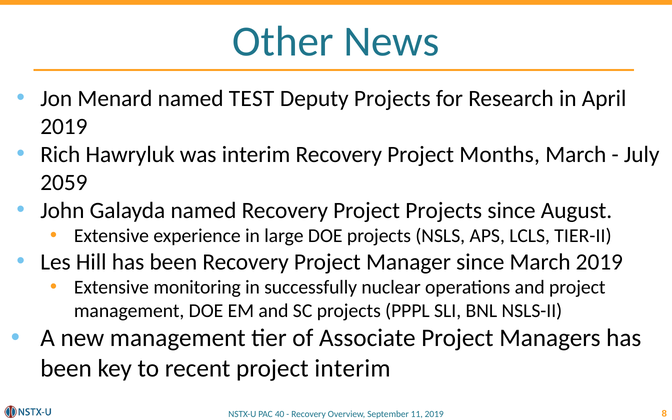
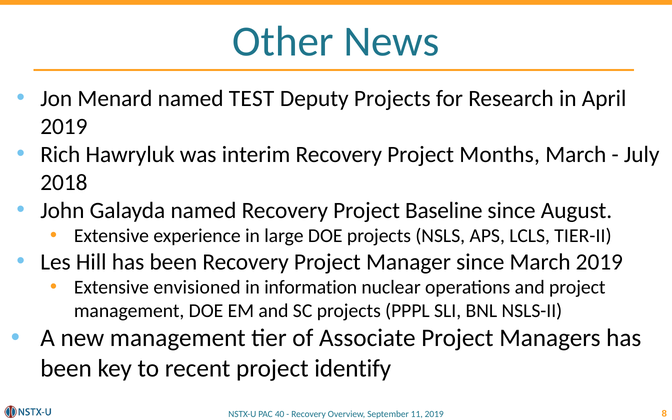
2059: 2059 -> 2018 (64, 182)
Project Projects: Projects -> Baseline (444, 210)
monitoring: monitoring -> envisioned (197, 287)
successfully: successfully -> information (311, 287)
project interim: interim -> identify (353, 368)
